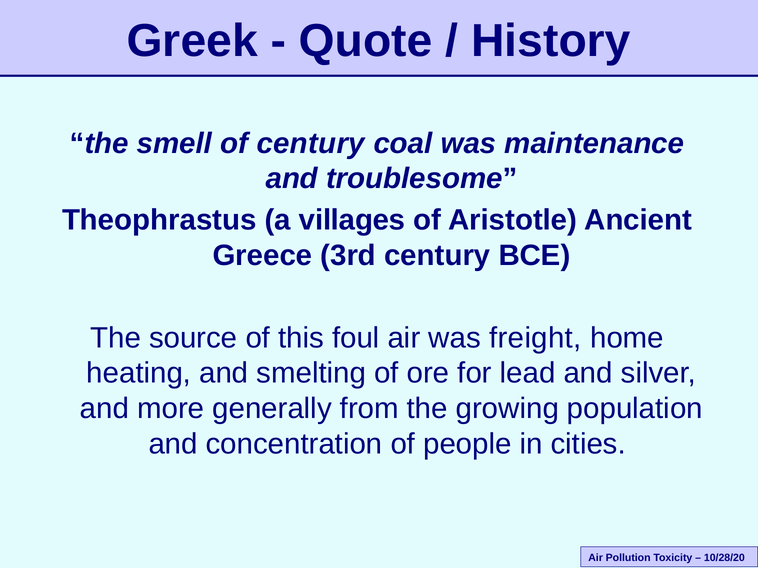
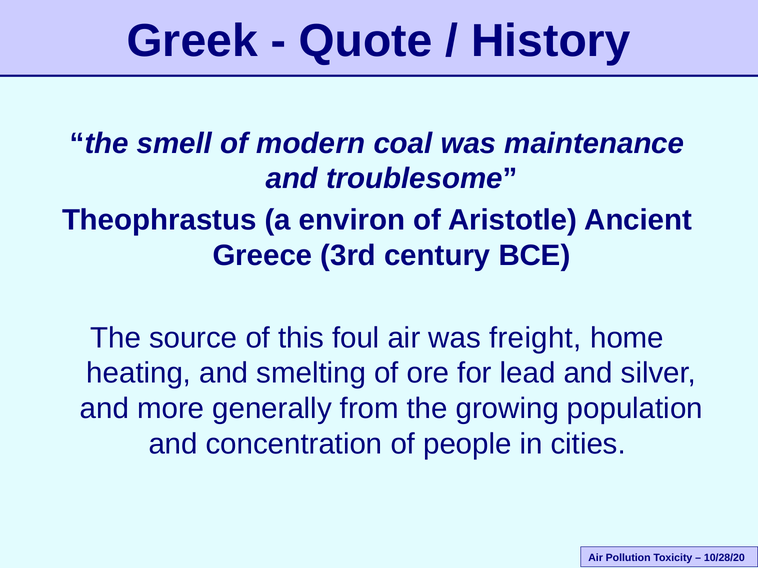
of century: century -> modern (311, 143)
villages: villages -> environ (352, 220)
